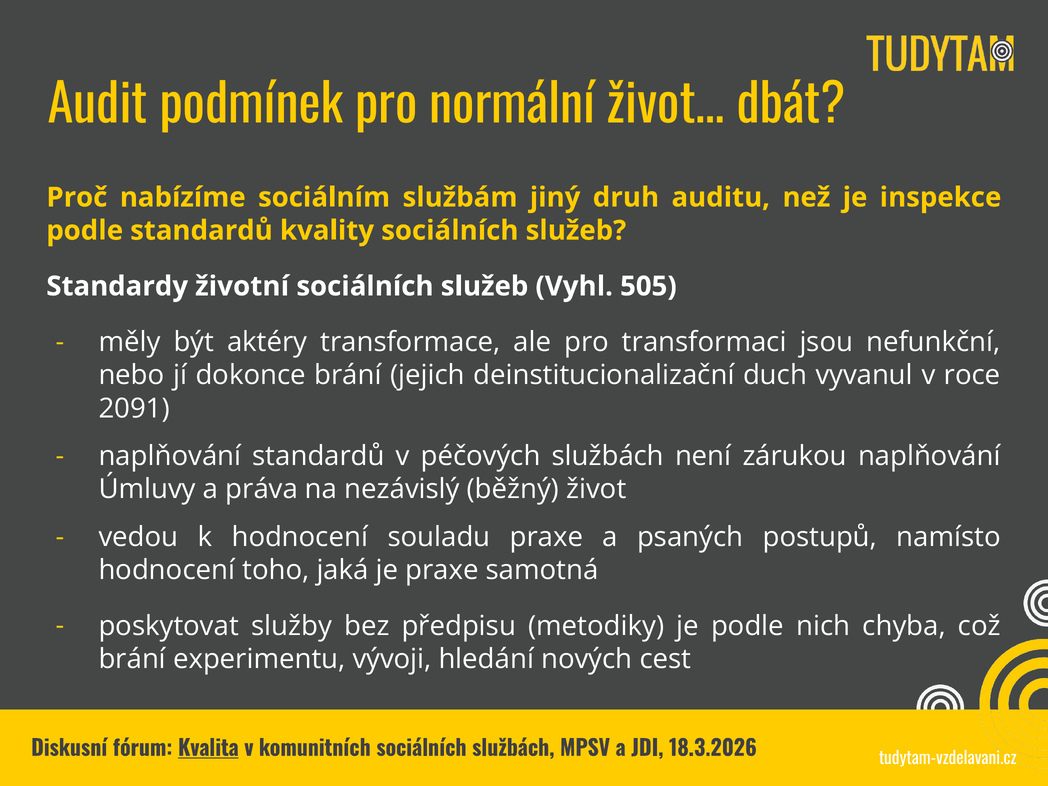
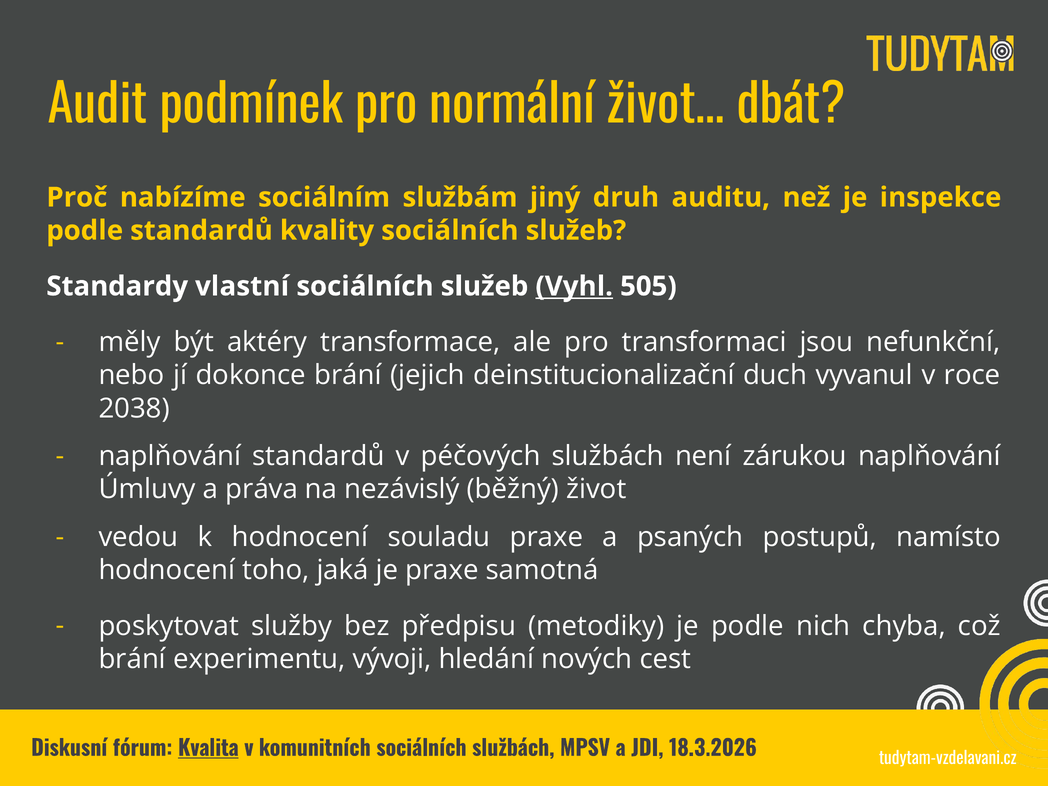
životní: životní -> vlastní (242, 286)
Vyhl underline: none -> present (574, 286)
2091: 2091 -> 2038 (134, 408)
